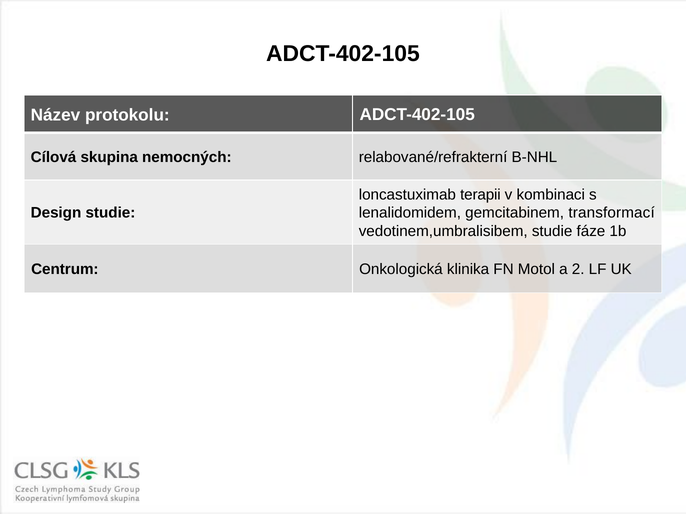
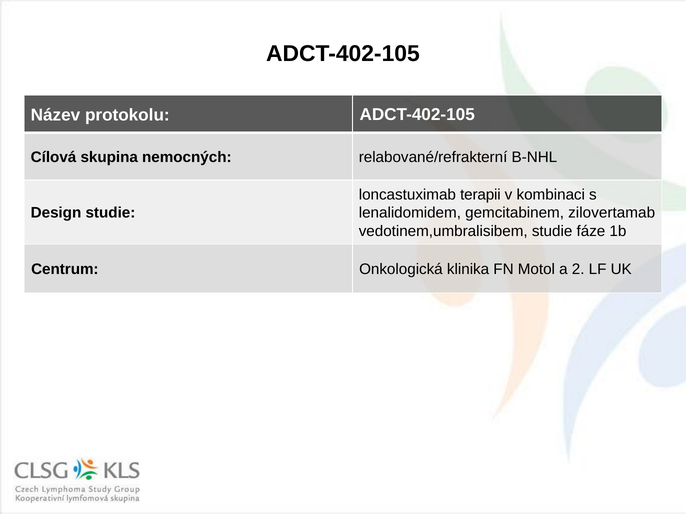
transformací: transformací -> zilovertamab (612, 213)
